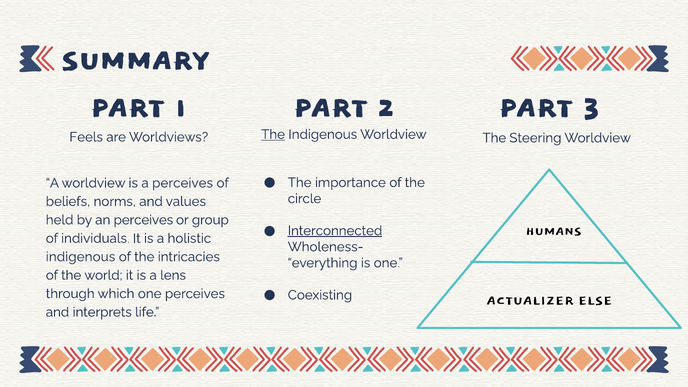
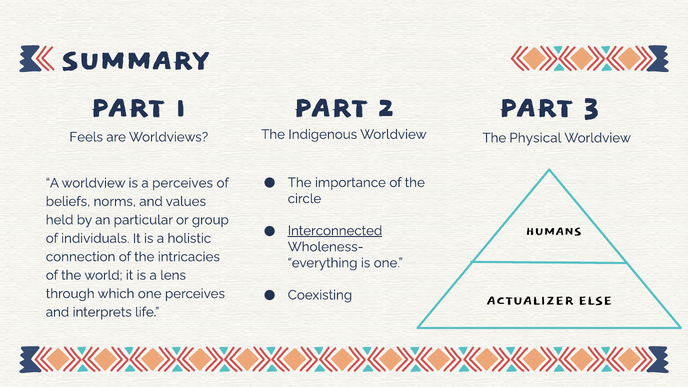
The underline: present -> none (273, 134)
Steering: Steering -> Physical (535, 138)
an perceives: perceives -> particular (143, 220)
indigenous: indigenous -> connection (81, 257)
